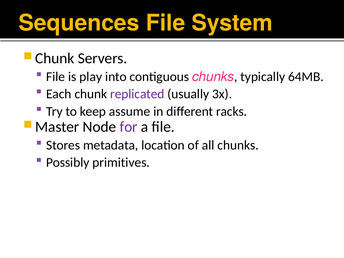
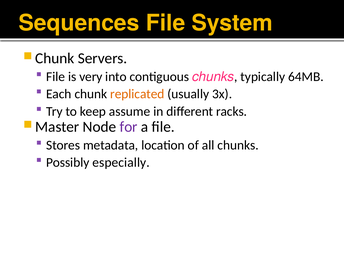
play: play -> very (91, 77)
replicated colour: purple -> orange (137, 94)
primitives: primitives -> especially (121, 163)
